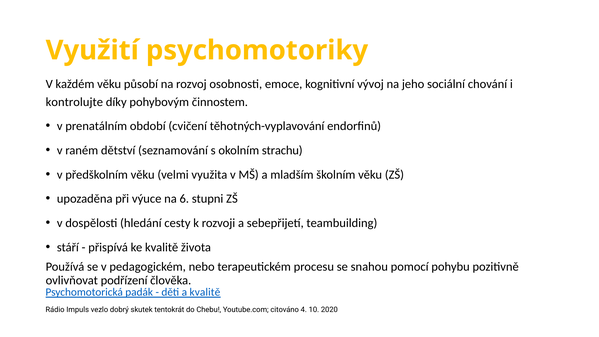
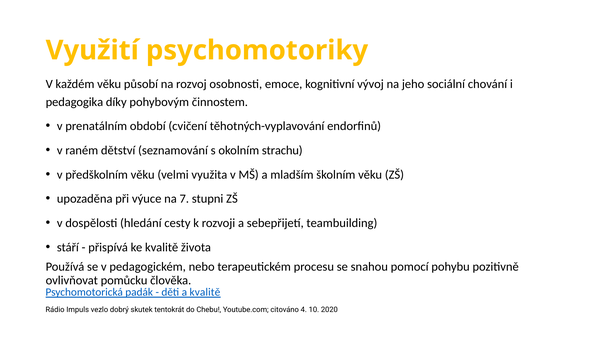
kontrolujte: kontrolujte -> pedagogika (74, 102)
6: 6 -> 7 (184, 199)
podřízení: podřízení -> pomůcku (124, 280)
